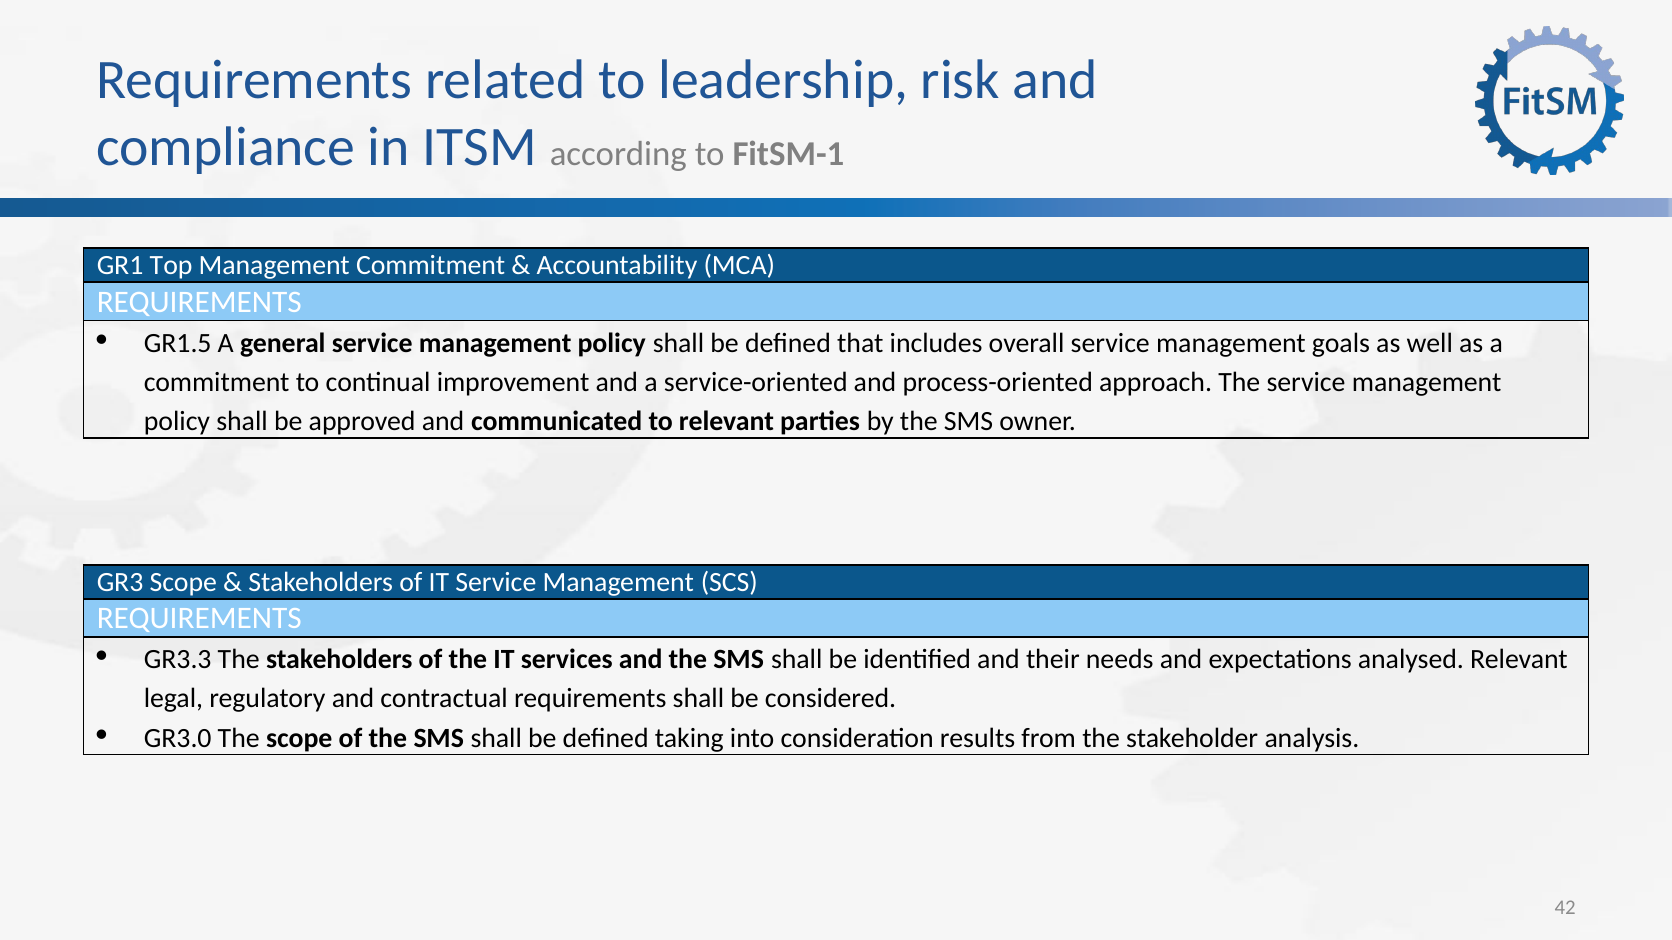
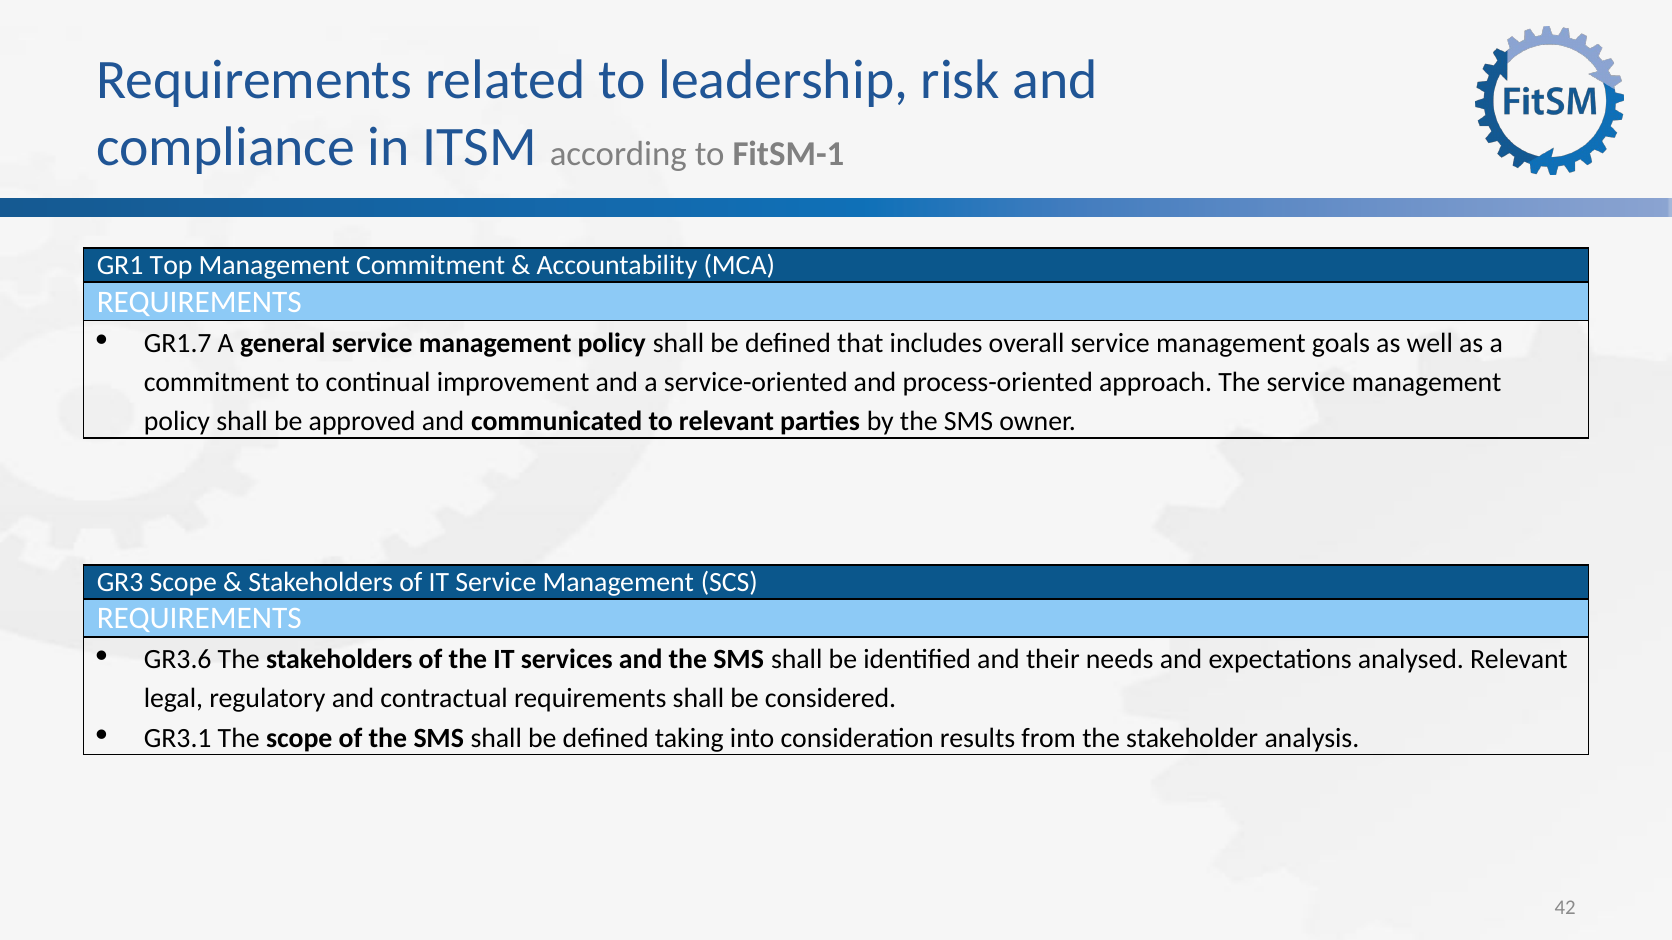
GR1.5: GR1.5 -> GR1.7 (178, 343)
GR3.3: GR3.3 -> GR3.6 (178, 660)
GR3.0: GR3.0 -> GR3.1 (178, 738)
